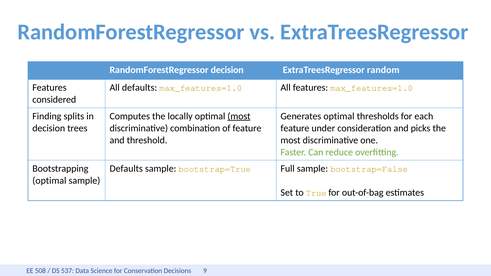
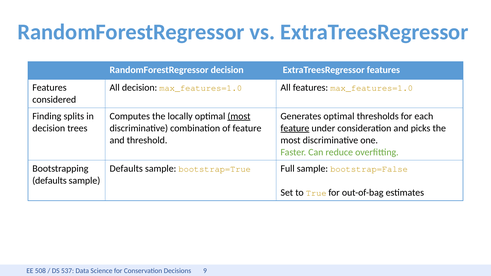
ExtraTreesRegressor random: random -> features (383, 70)
All defaults: defaults -> decision (140, 88)
feature underline: none -> present (295, 128)
optimal: optimal -> defaults (49, 181)
